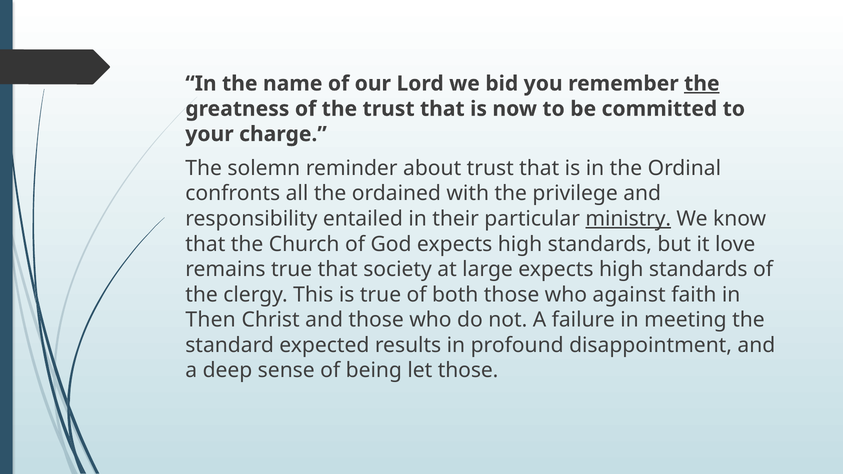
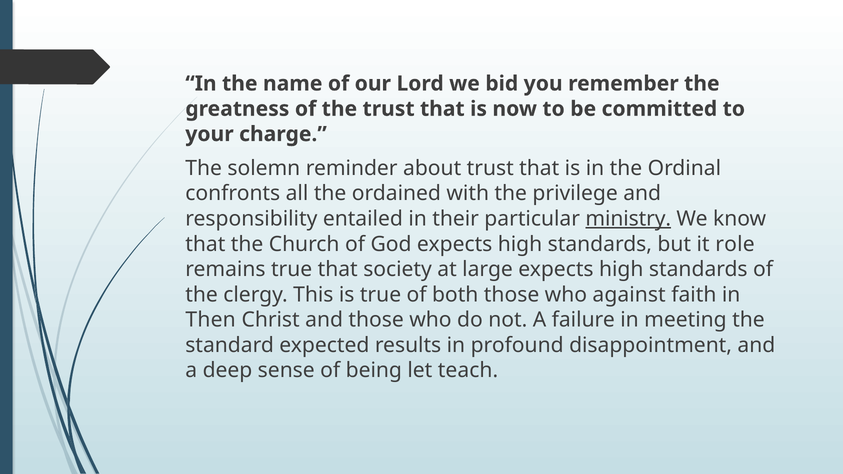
the underline: present -> none (702, 84)
love: love -> role (735, 244)
let those: those -> teach (468, 371)
